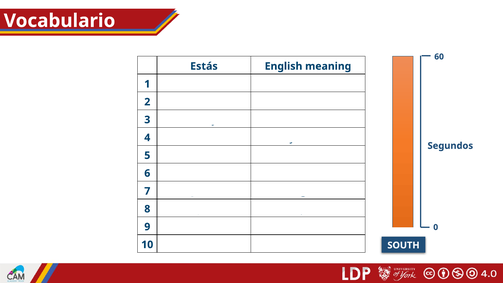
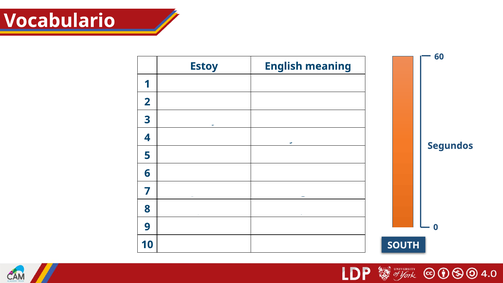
Estás: Estás -> Estoy (204, 66)
